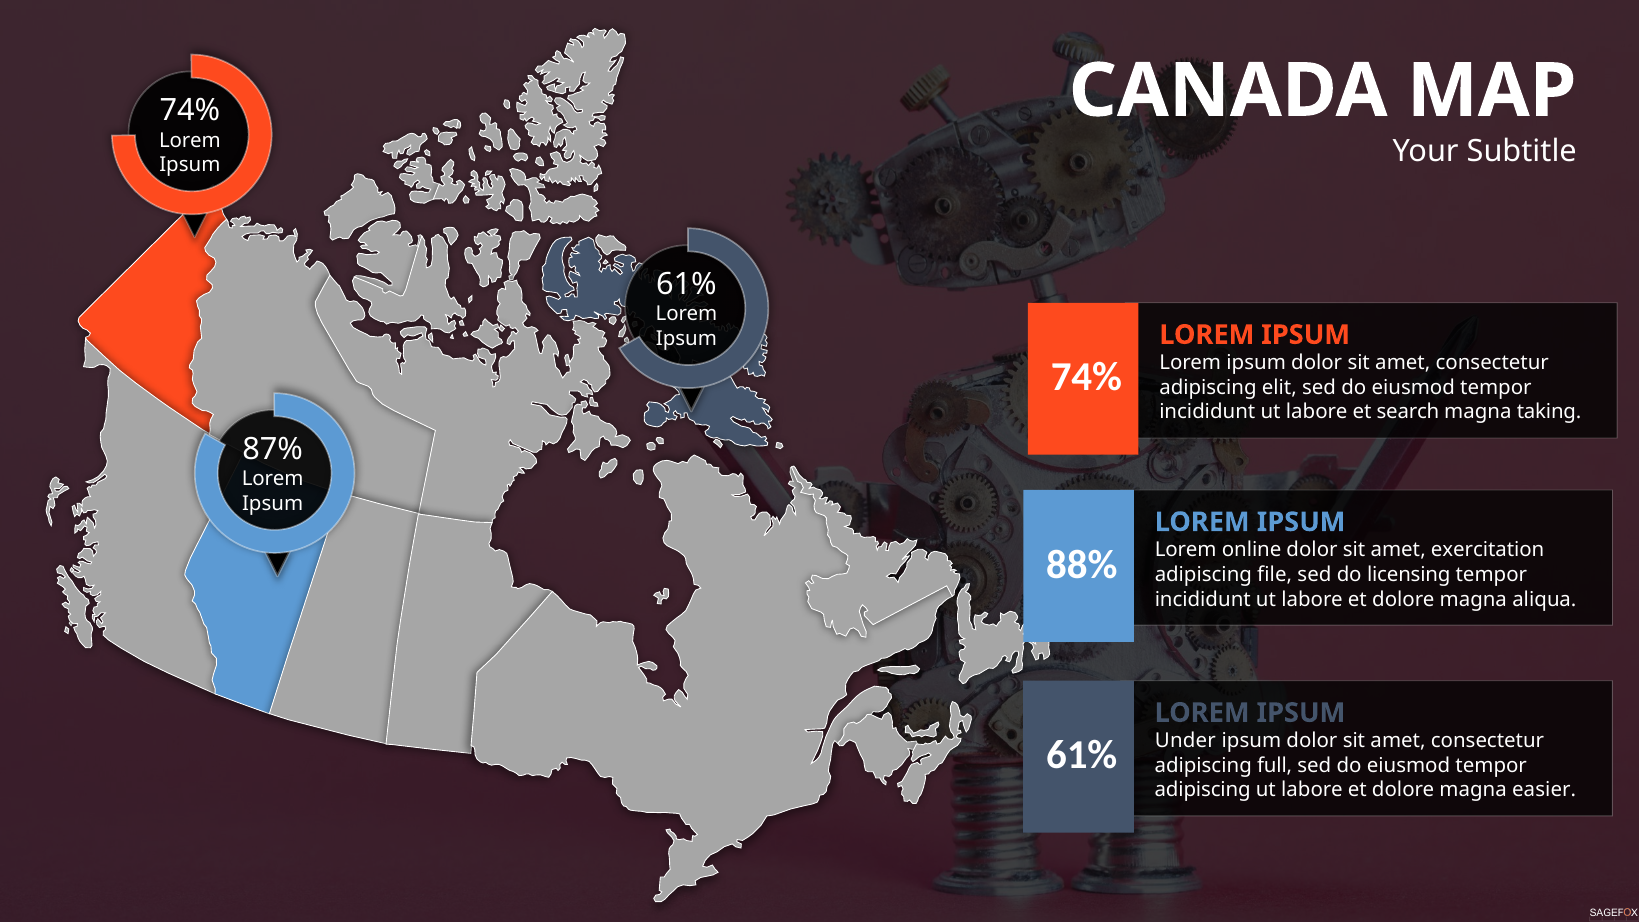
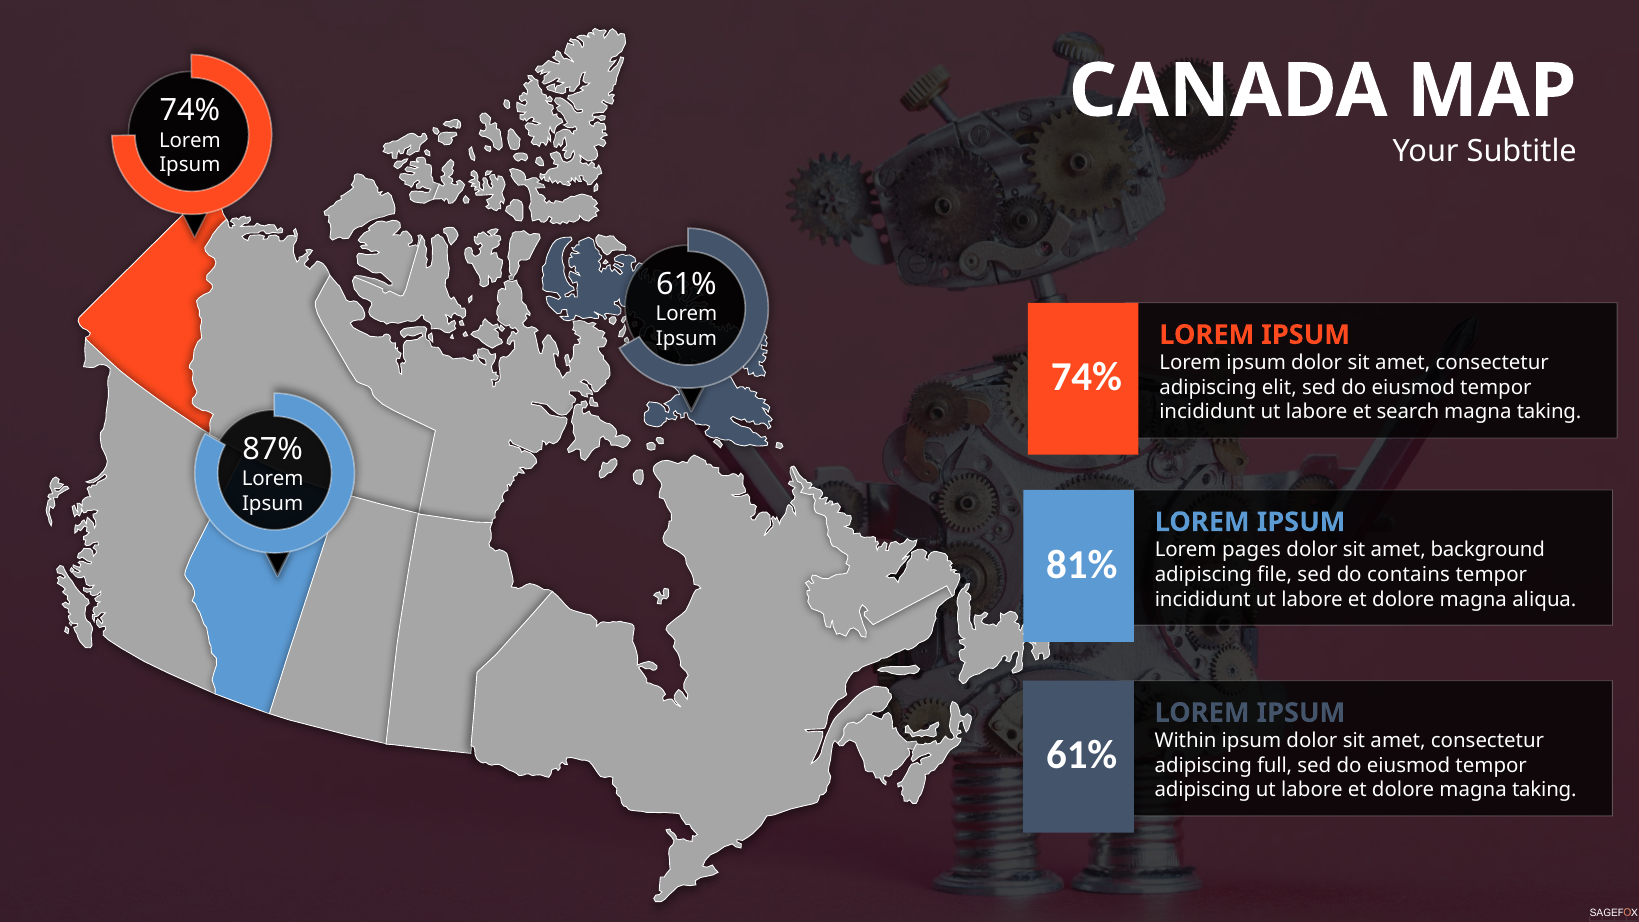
online: online -> pages (1251, 550)
exercitation: exercitation -> background (1488, 550)
88%: 88% -> 81% (1082, 565)
licensing: licensing -> contains (1409, 575)
Under: Under -> Within (1186, 741)
dolore magna easier: easier -> taking (1544, 790)
